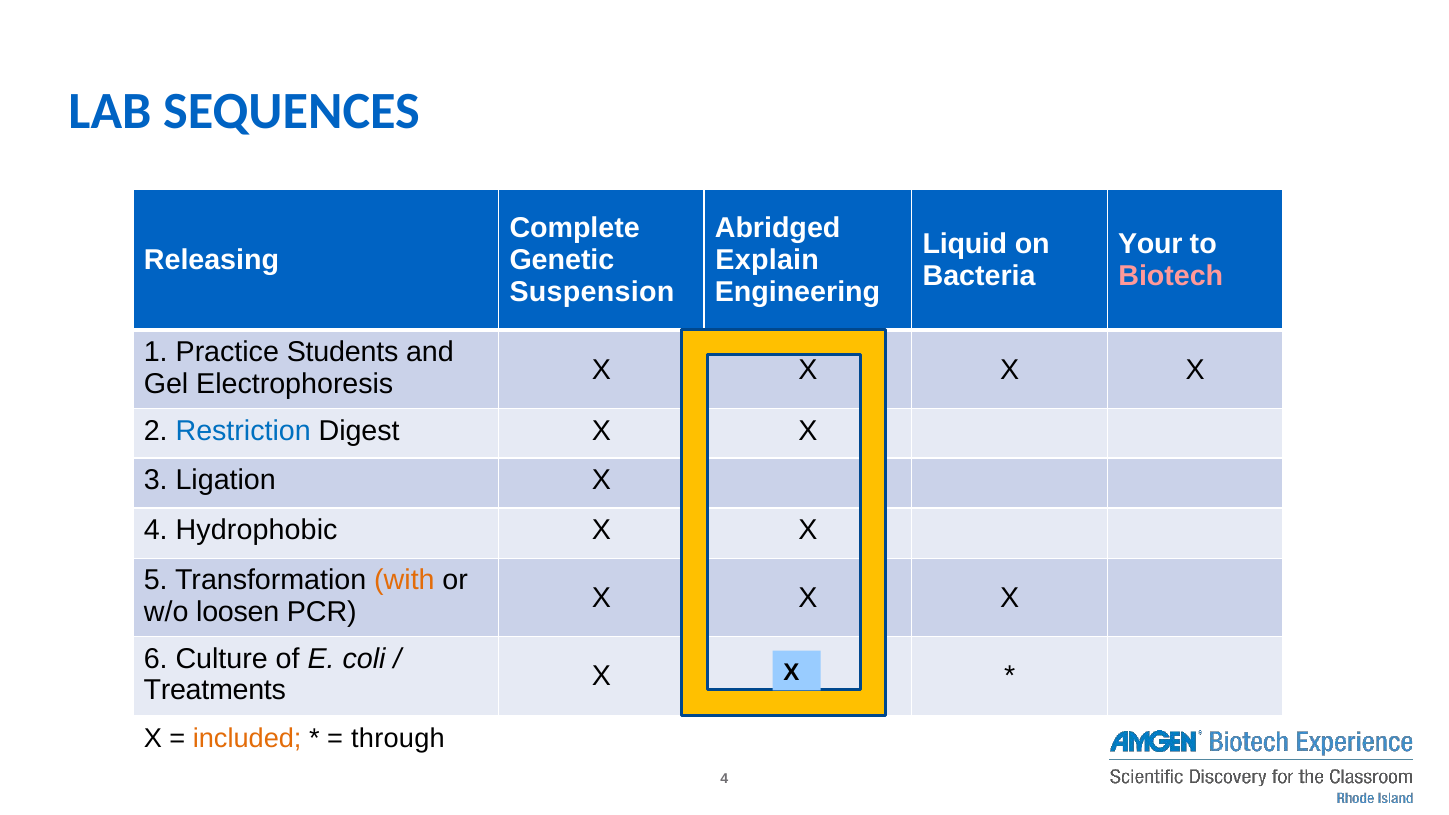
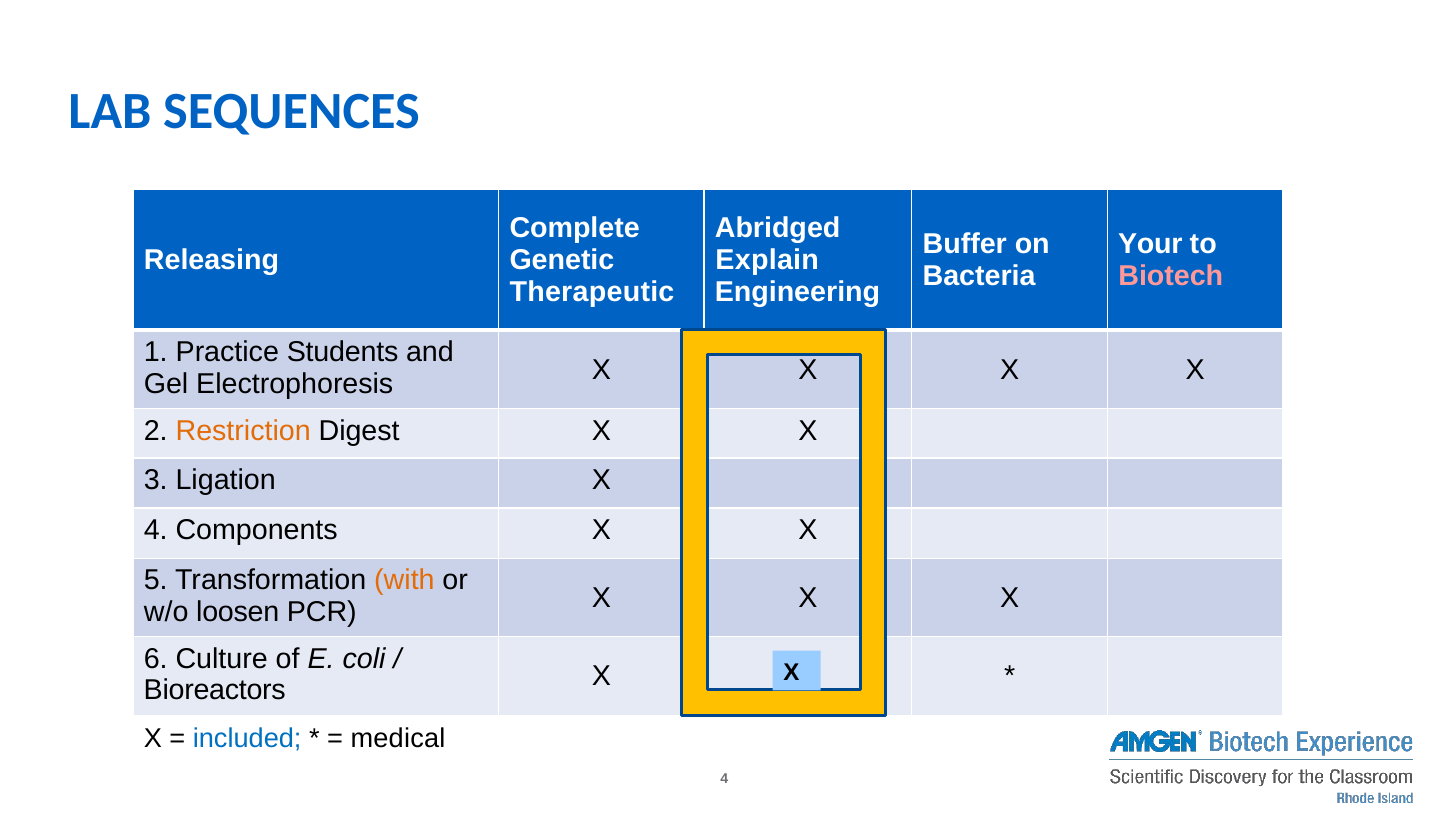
Liquid: Liquid -> Buffer (965, 244)
Suspension: Suspension -> Therapeutic (592, 292)
Restriction colour: blue -> orange (243, 431)
Hydrophobic: Hydrophobic -> Components (257, 530)
Treatments: Treatments -> Bioreactors (215, 690)
included colour: orange -> blue (247, 739)
through: through -> medical (398, 739)
